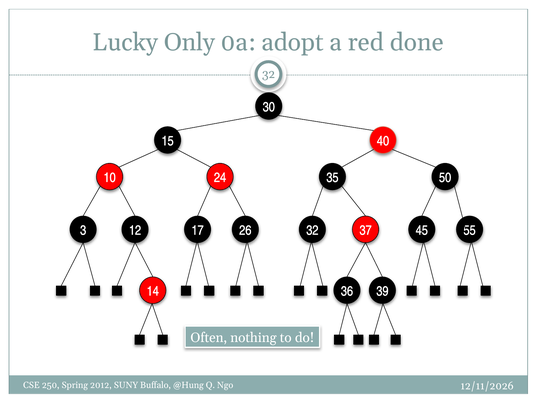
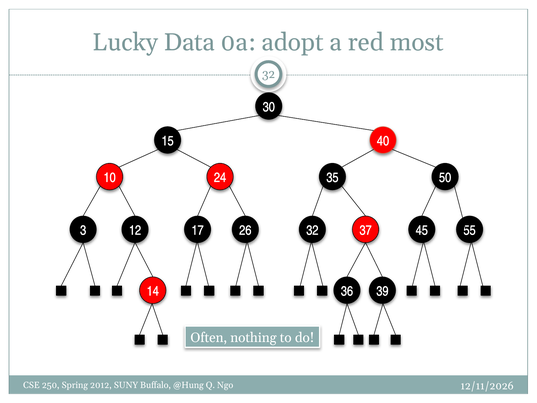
Only: Only -> Data (189, 42)
done: done -> most (417, 42)
